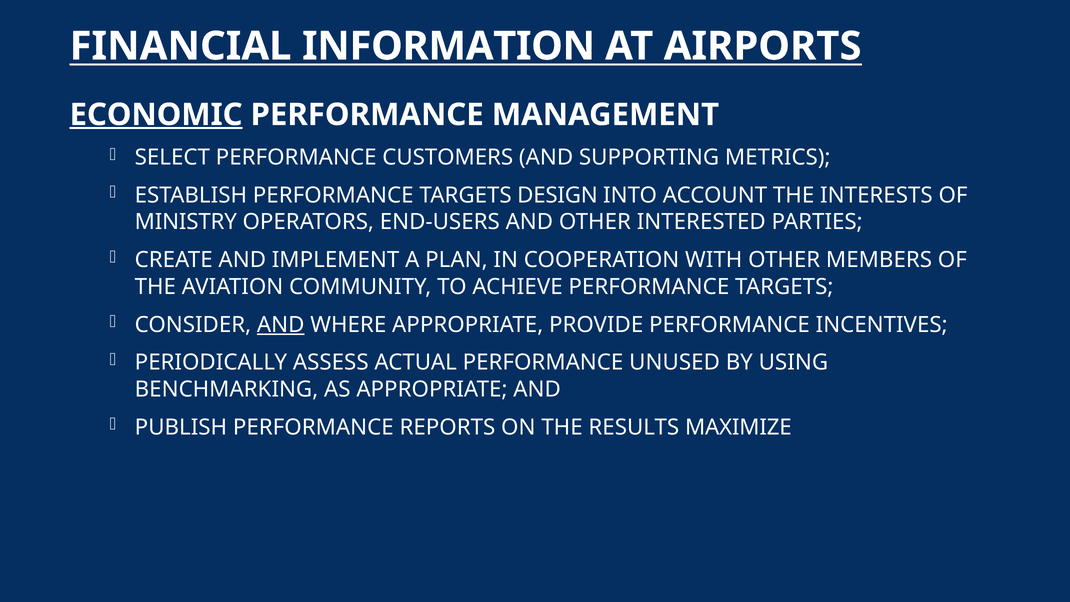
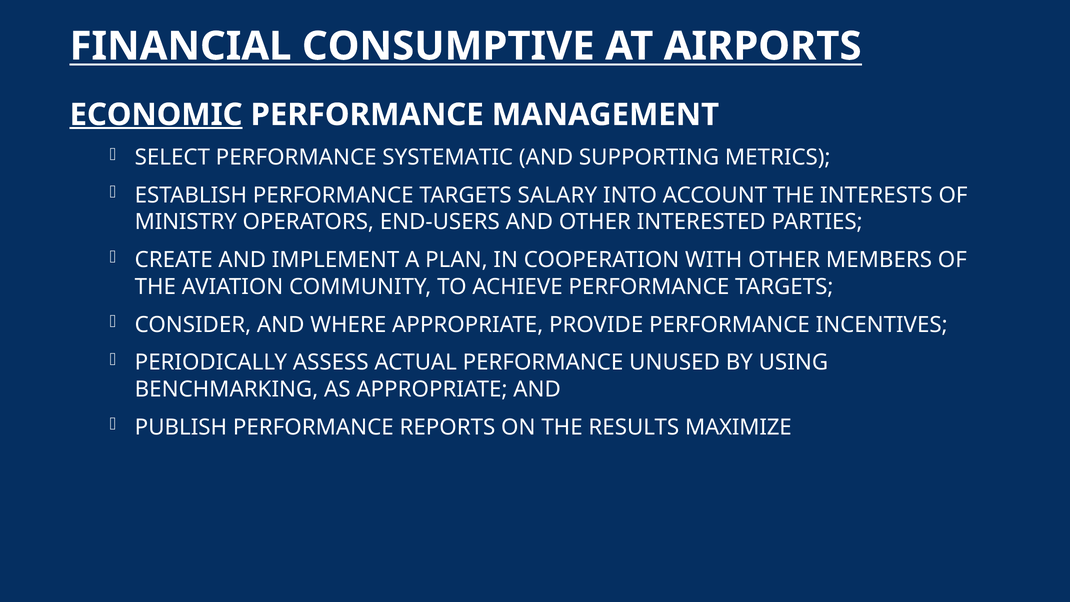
INFORMATION: INFORMATION -> CONSUMPTIVE (448, 46)
CUSTOMERS: CUSTOMERS -> SYSTEMATIC (448, 157)
DESIGN: DESIGN -> SALARY (557, 195)
AND underline: present -> none (281, 325)
